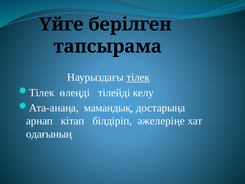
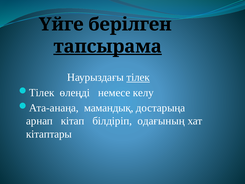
тапсырама underline: none -> present (108, 46)
тілейді: тілейді -> немесе (114, 92)
әжелеріңе: әжелеріңе -> одағының (161, 121)
одағының: одағының -> кітаптары (49, 134)
